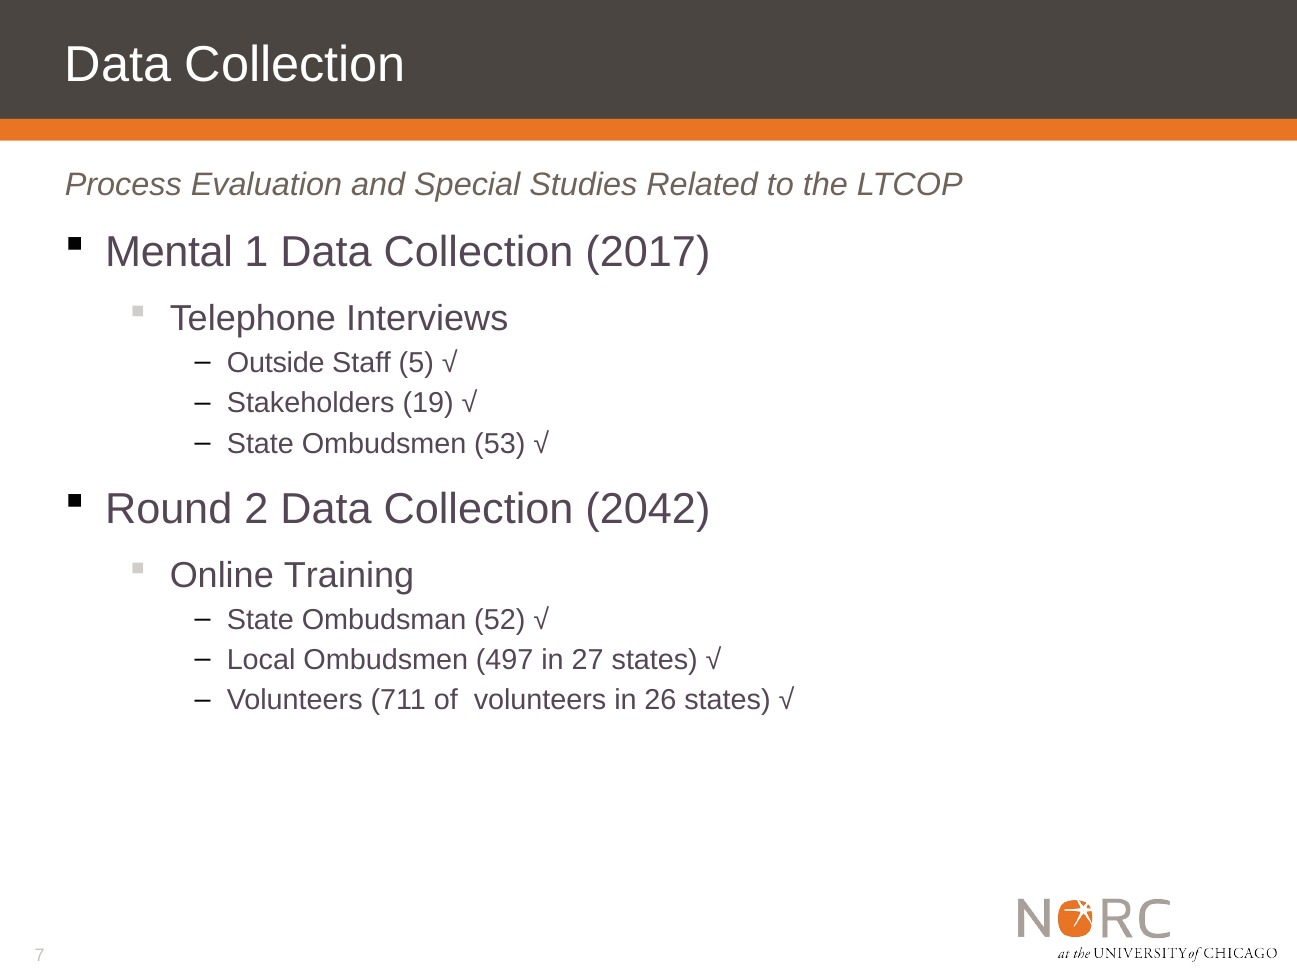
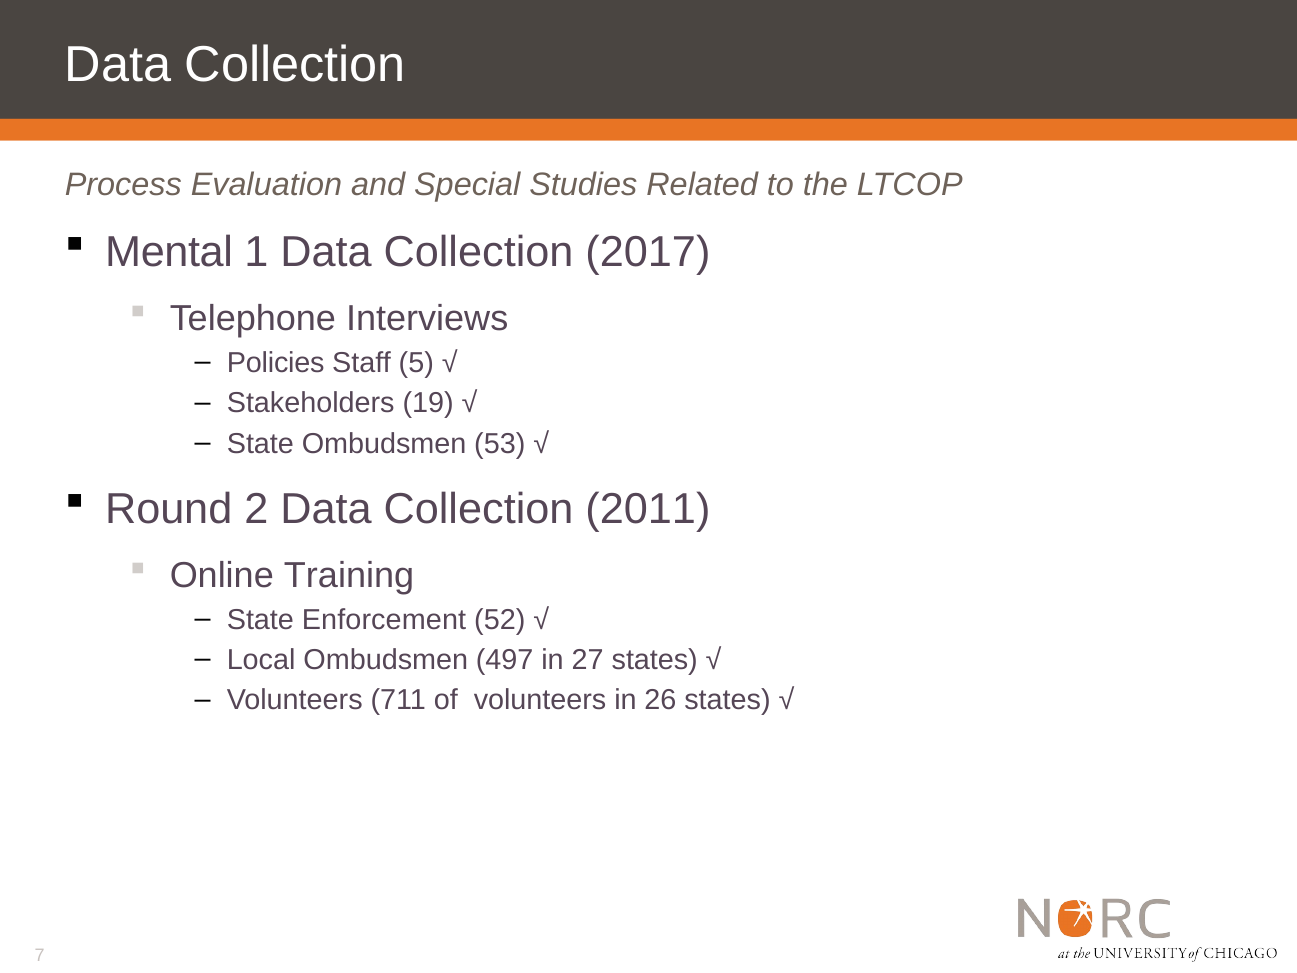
Outside: Outside -> Policies (276, 363)
2042: 2042 -> 2011 (648, 509)
Ombudsman: Ombudsman -> Enforcement (384, 620)
